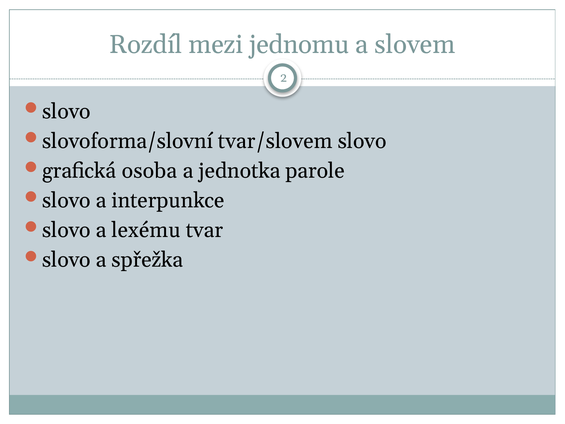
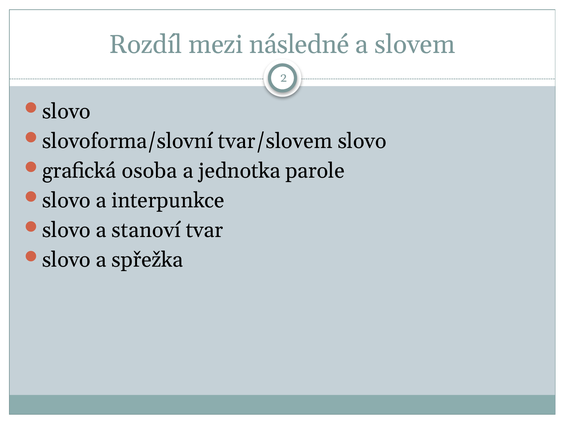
jednomu: jednomu -> následné (299, 44)
lexému: lexému -> stanoví (146, 230)
